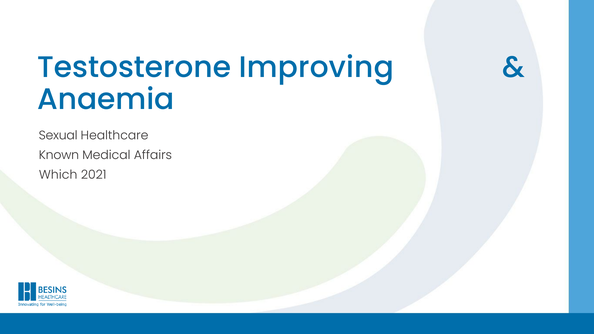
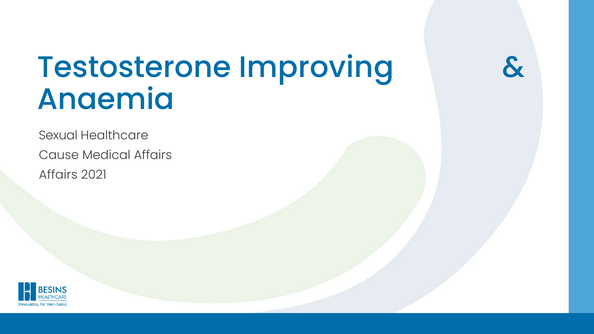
Known: Known -> Cause (59, 155)
Which: Which -> Affairs (58, 175)
